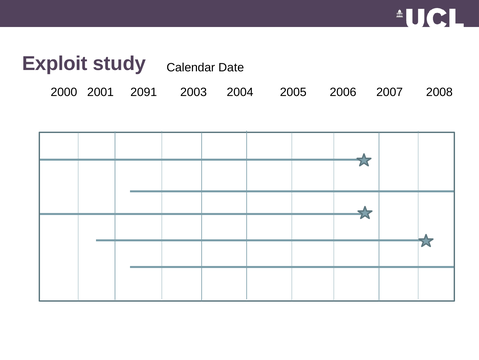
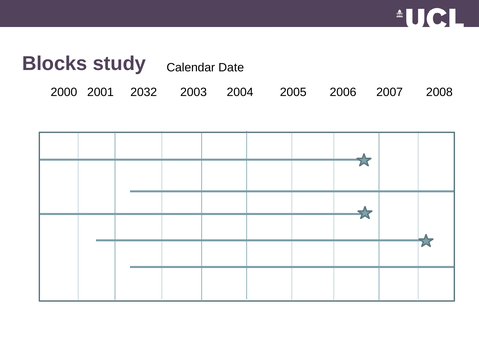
Exploit: Exploit -> Blocks (55, 63)
2091: 2091 -> 2032 (144, 92)
